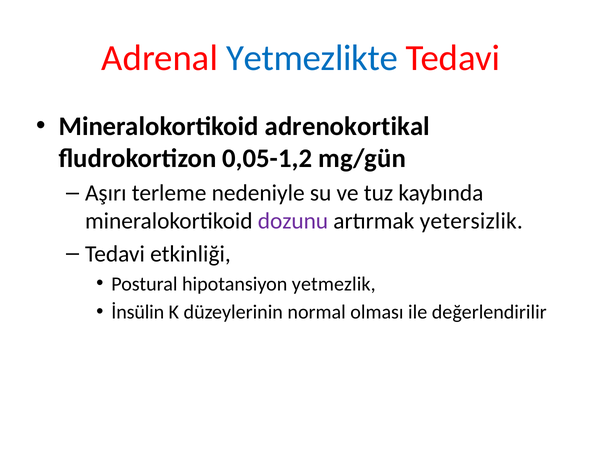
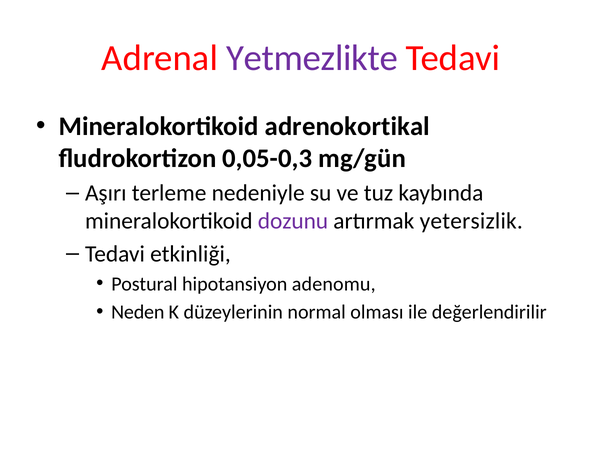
Yetmezlikte colour: blue -> purple (312, 58)
0,05-1,2: 0,05-1,2 -> 0,05-0,3 (267, 158)
yetmezlik: yetmezlik -> adenomu (334, 284)
İnsülin: İnsülin -> Neden (138, 312)
